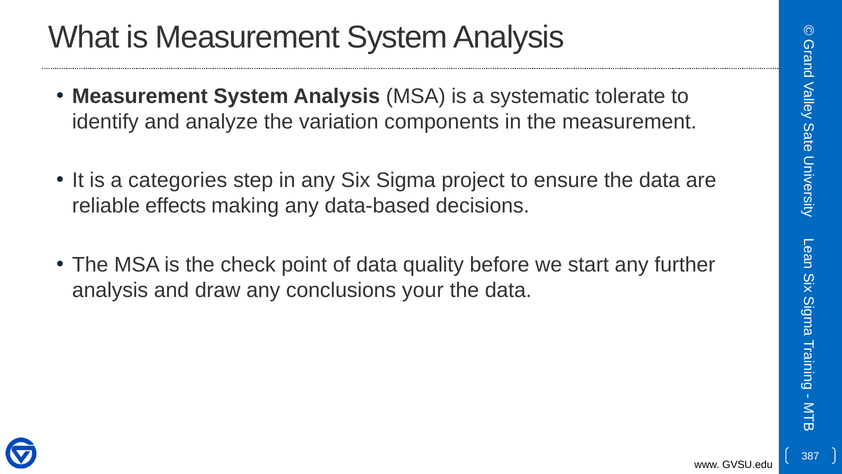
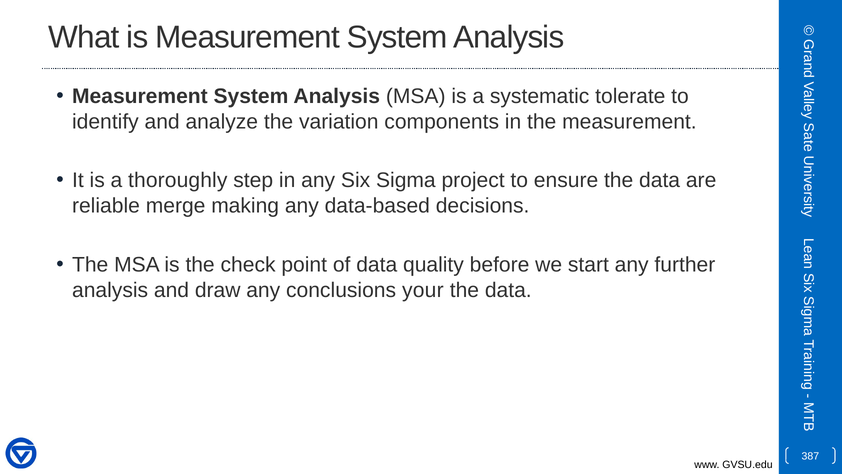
categories: categories -> thoroughly (178, 180)
effects: effects -> merge (176, 206)
